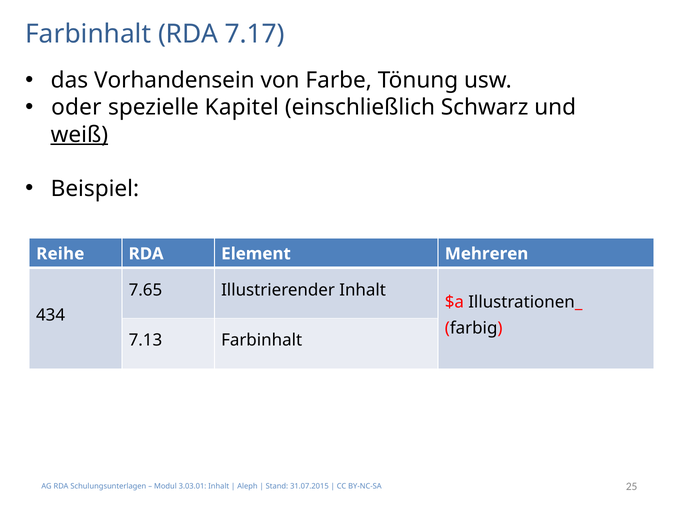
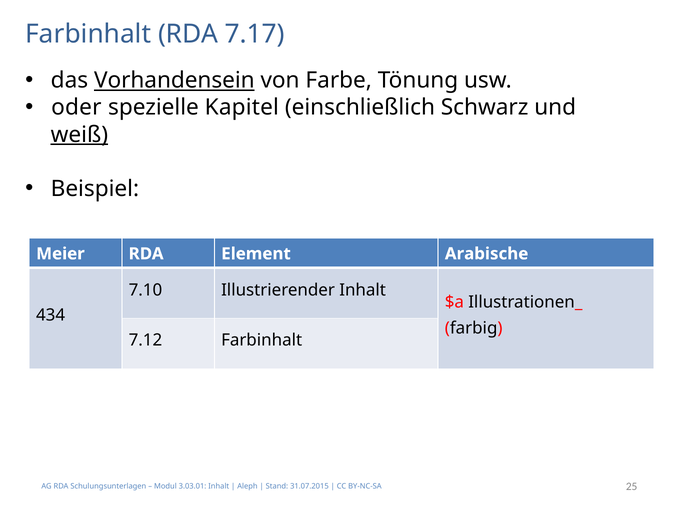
Vorhandensein underline: none -> present (174, 80)
Reihe: Reihe -> Meier (60, 254)
Mehreren: Mehreren -> Arabische (487, 254)
7.65: 7.65 -> 7.10 (145, 290)
7.13: 7.13 -> 7.12 (145, 341)
